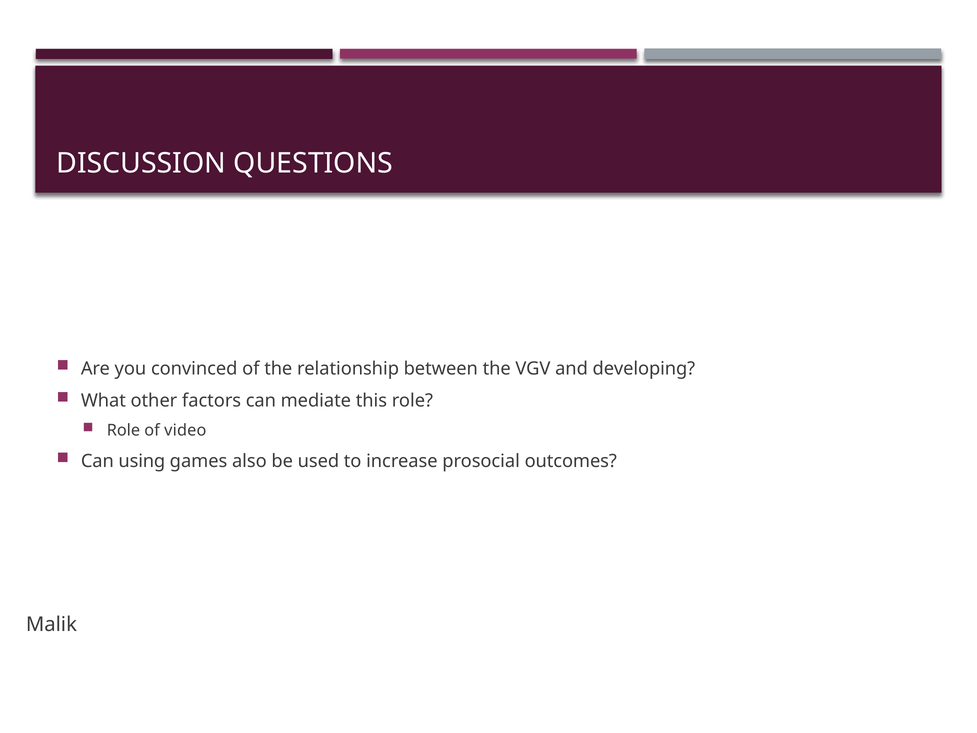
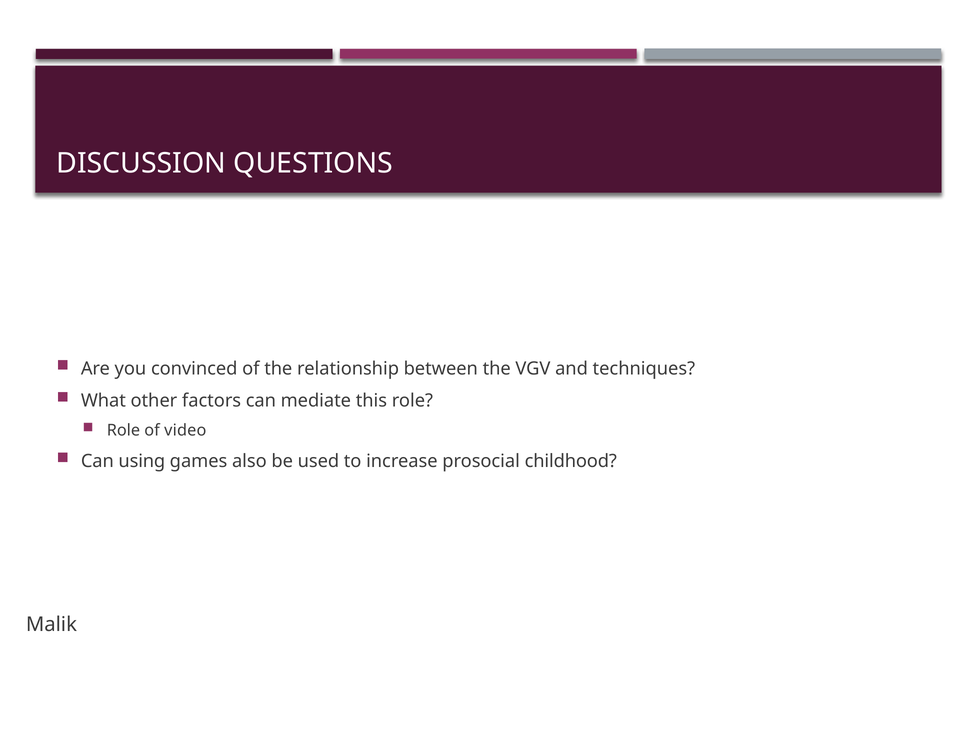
developing: developing -> techniques (644, 369)
outcomes: outcomes -> childhood (571, 461)
